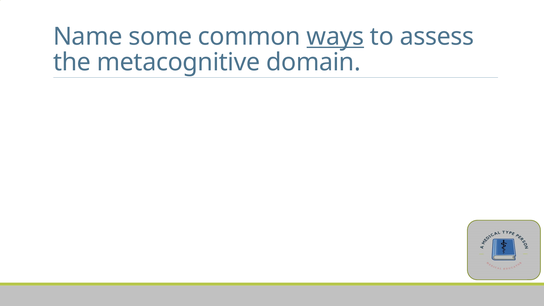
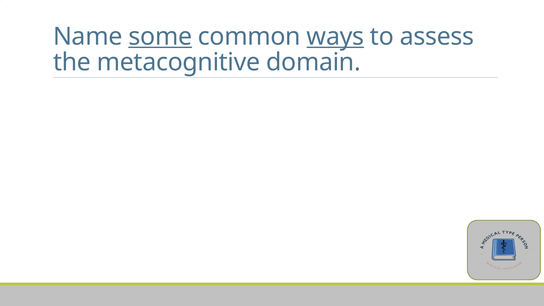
some underline: none -> present (160, 37)
